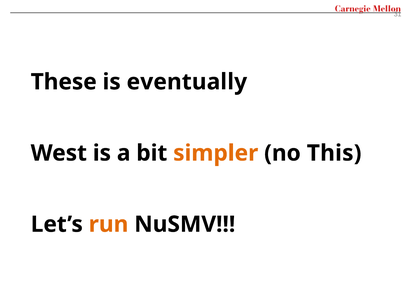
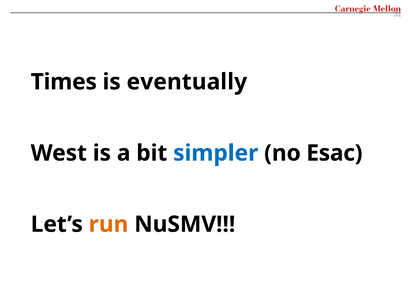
These: These -> Times (64, 82)
simpler colour: orange -> blue (216, 153)
This: This -> Esac (334, 153)
